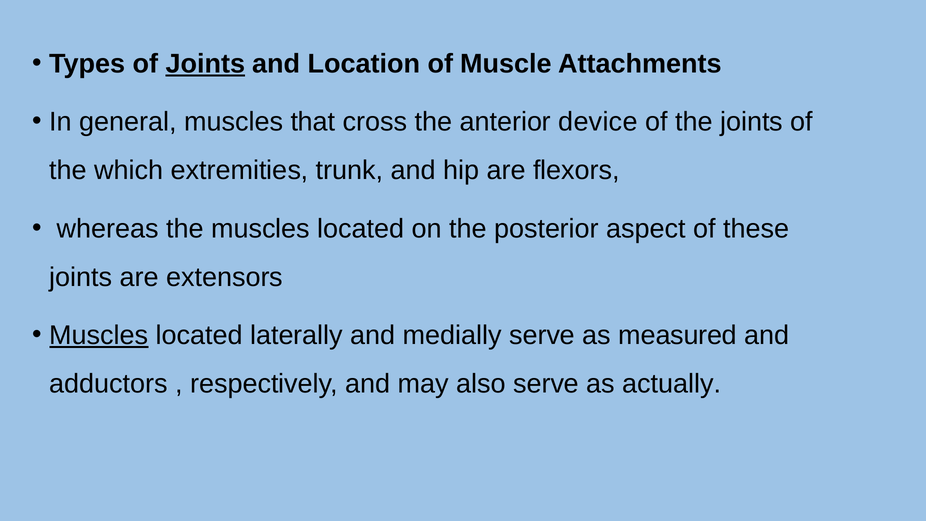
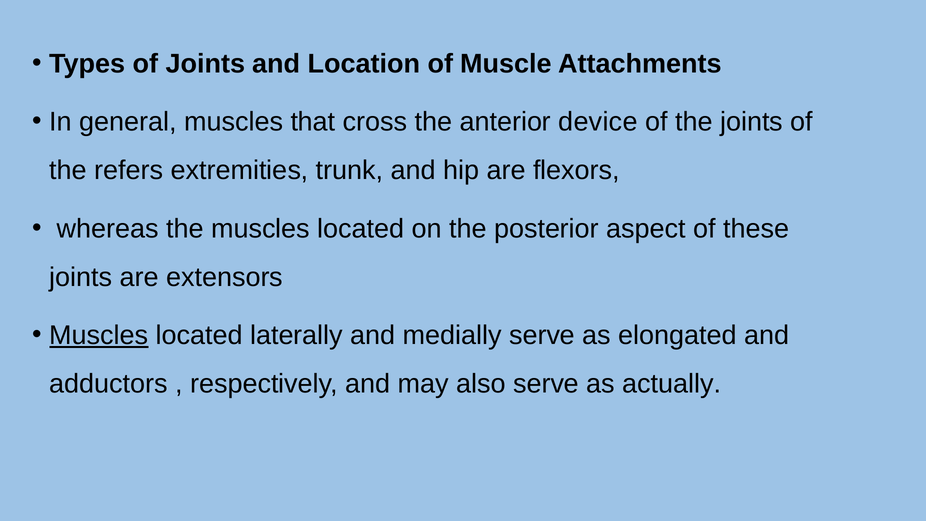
Joints underline: present -> none (205, 64)
which: which -> refers (129, 171)
measured: measured -> elongated (678, 335)
